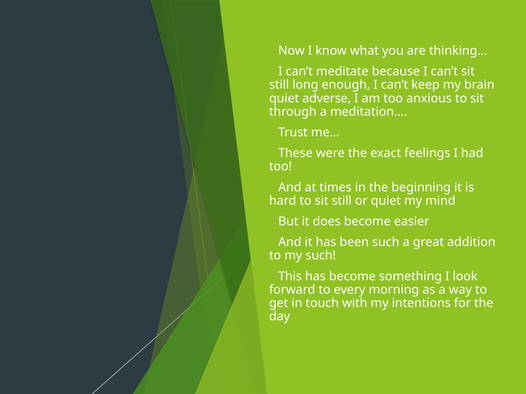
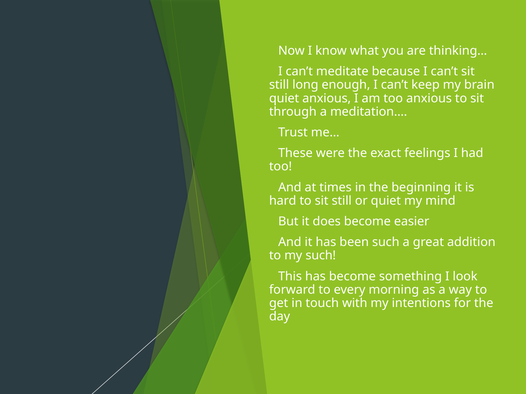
quiet adverse: adverse -> anxious (327, 98)
